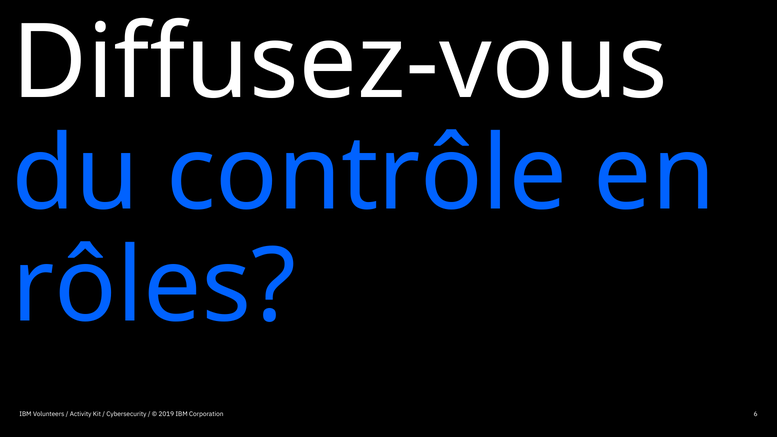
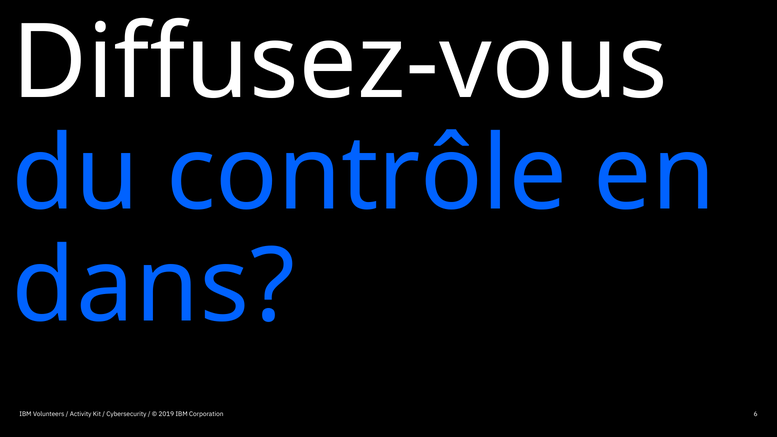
rôles: rôles -> dans (153, 287)
